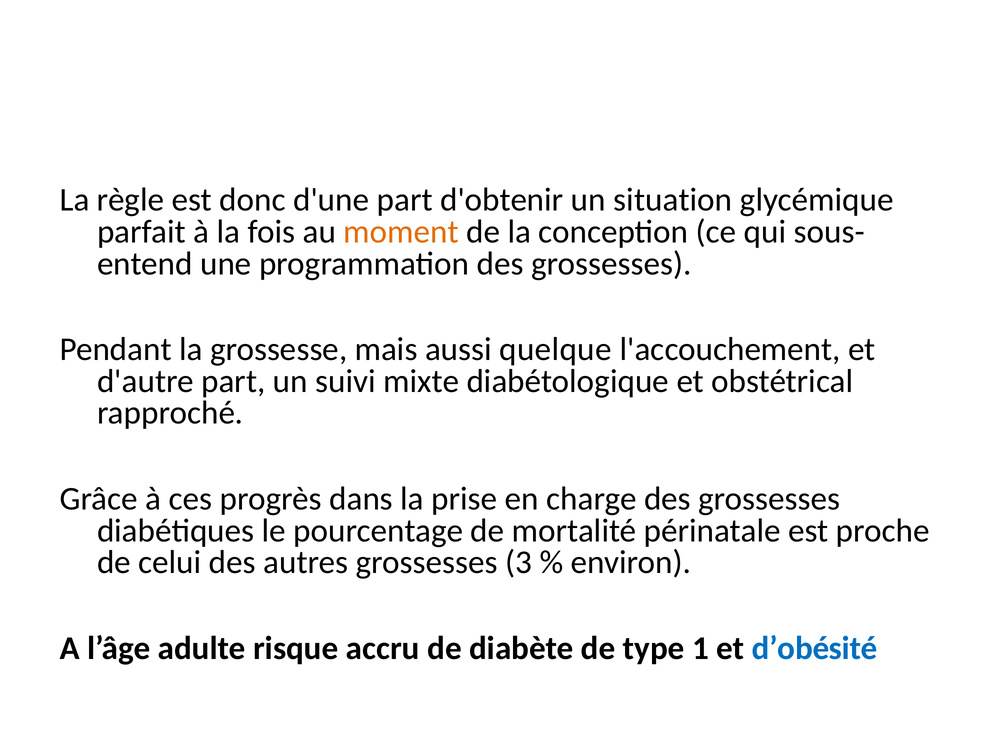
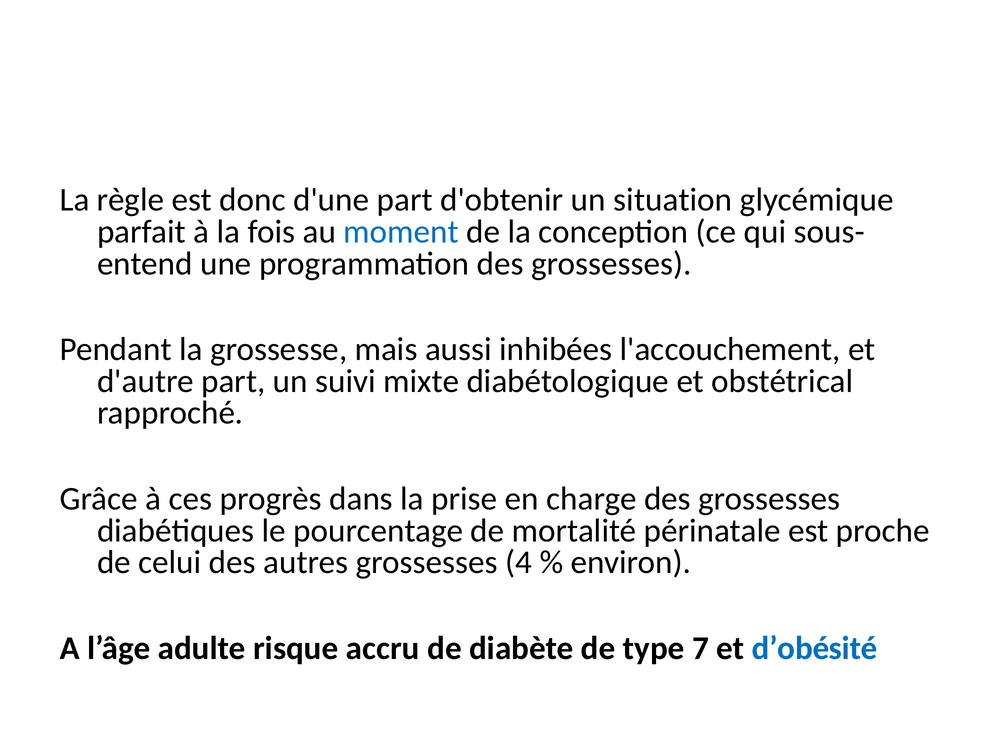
moment colour: orange -> blue (401, 232)
quelque: quelque -> inhibées (556, 349)
3: 3 -> 4 (519, 563)
1: 1 -> 7 (700, 648)
